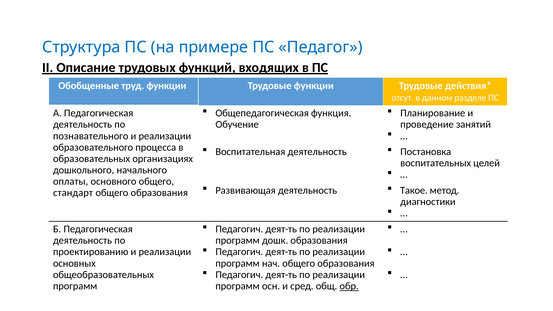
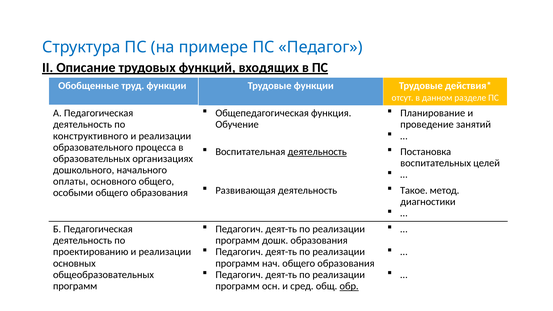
познавательного: познавательного -> конструктивного (91, 136)
деятельность underline: none -> present (317, 152)
стандарт: стандарт -> особыми (73, 193)
